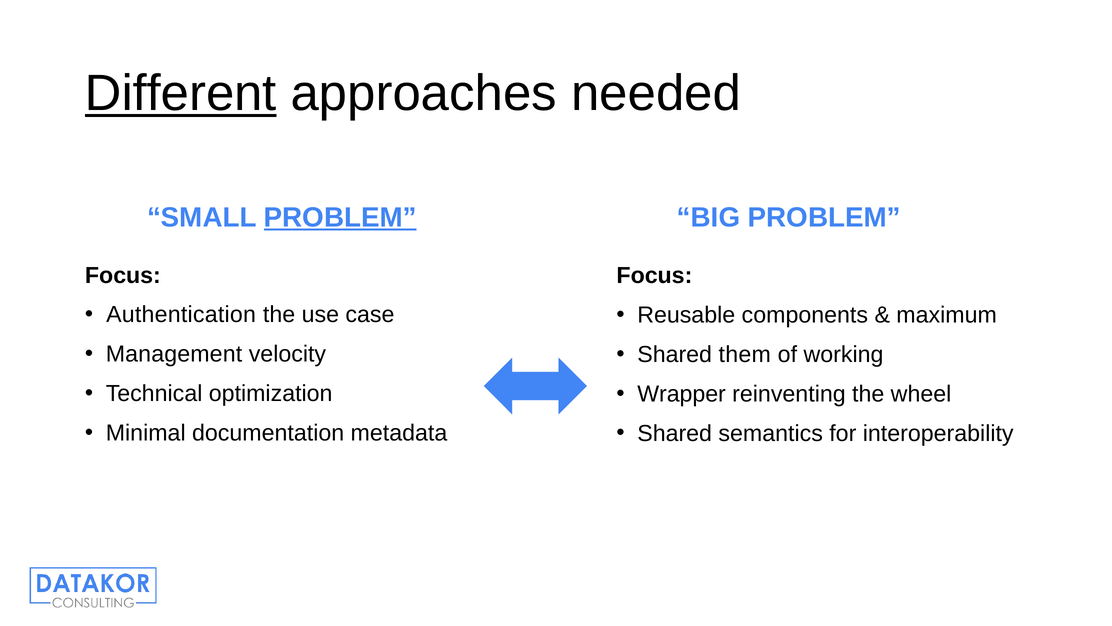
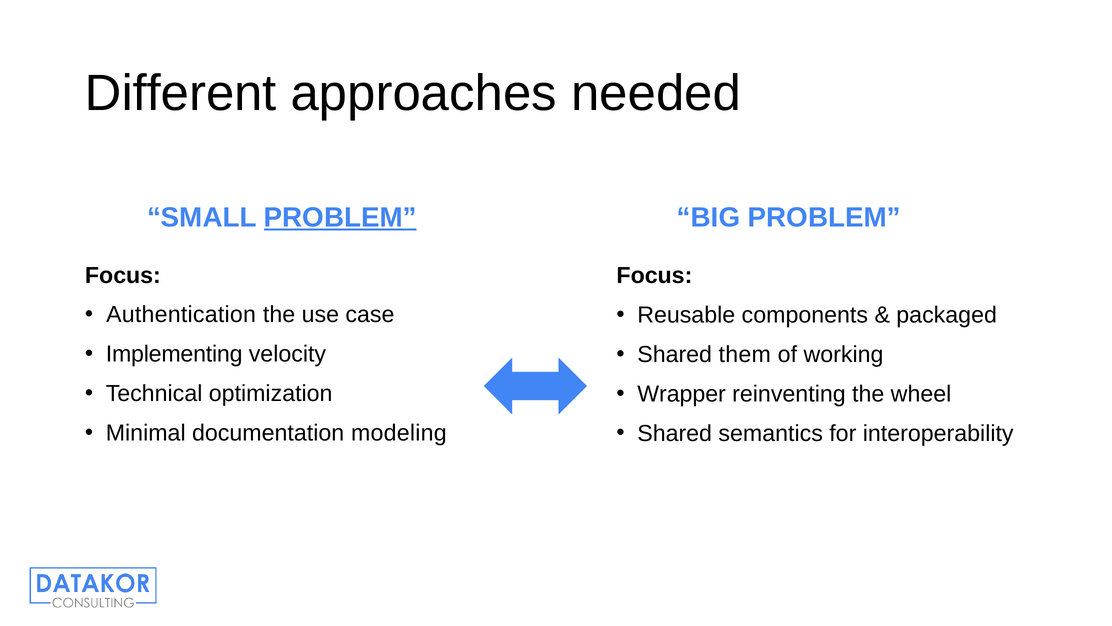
Different underline: present -> none (181, 93)
maximum: maximum -> packaged (947, 315)
Management: Management -> Implementing (174, 354)
metadata: metadata -> modeling (399, 433)
